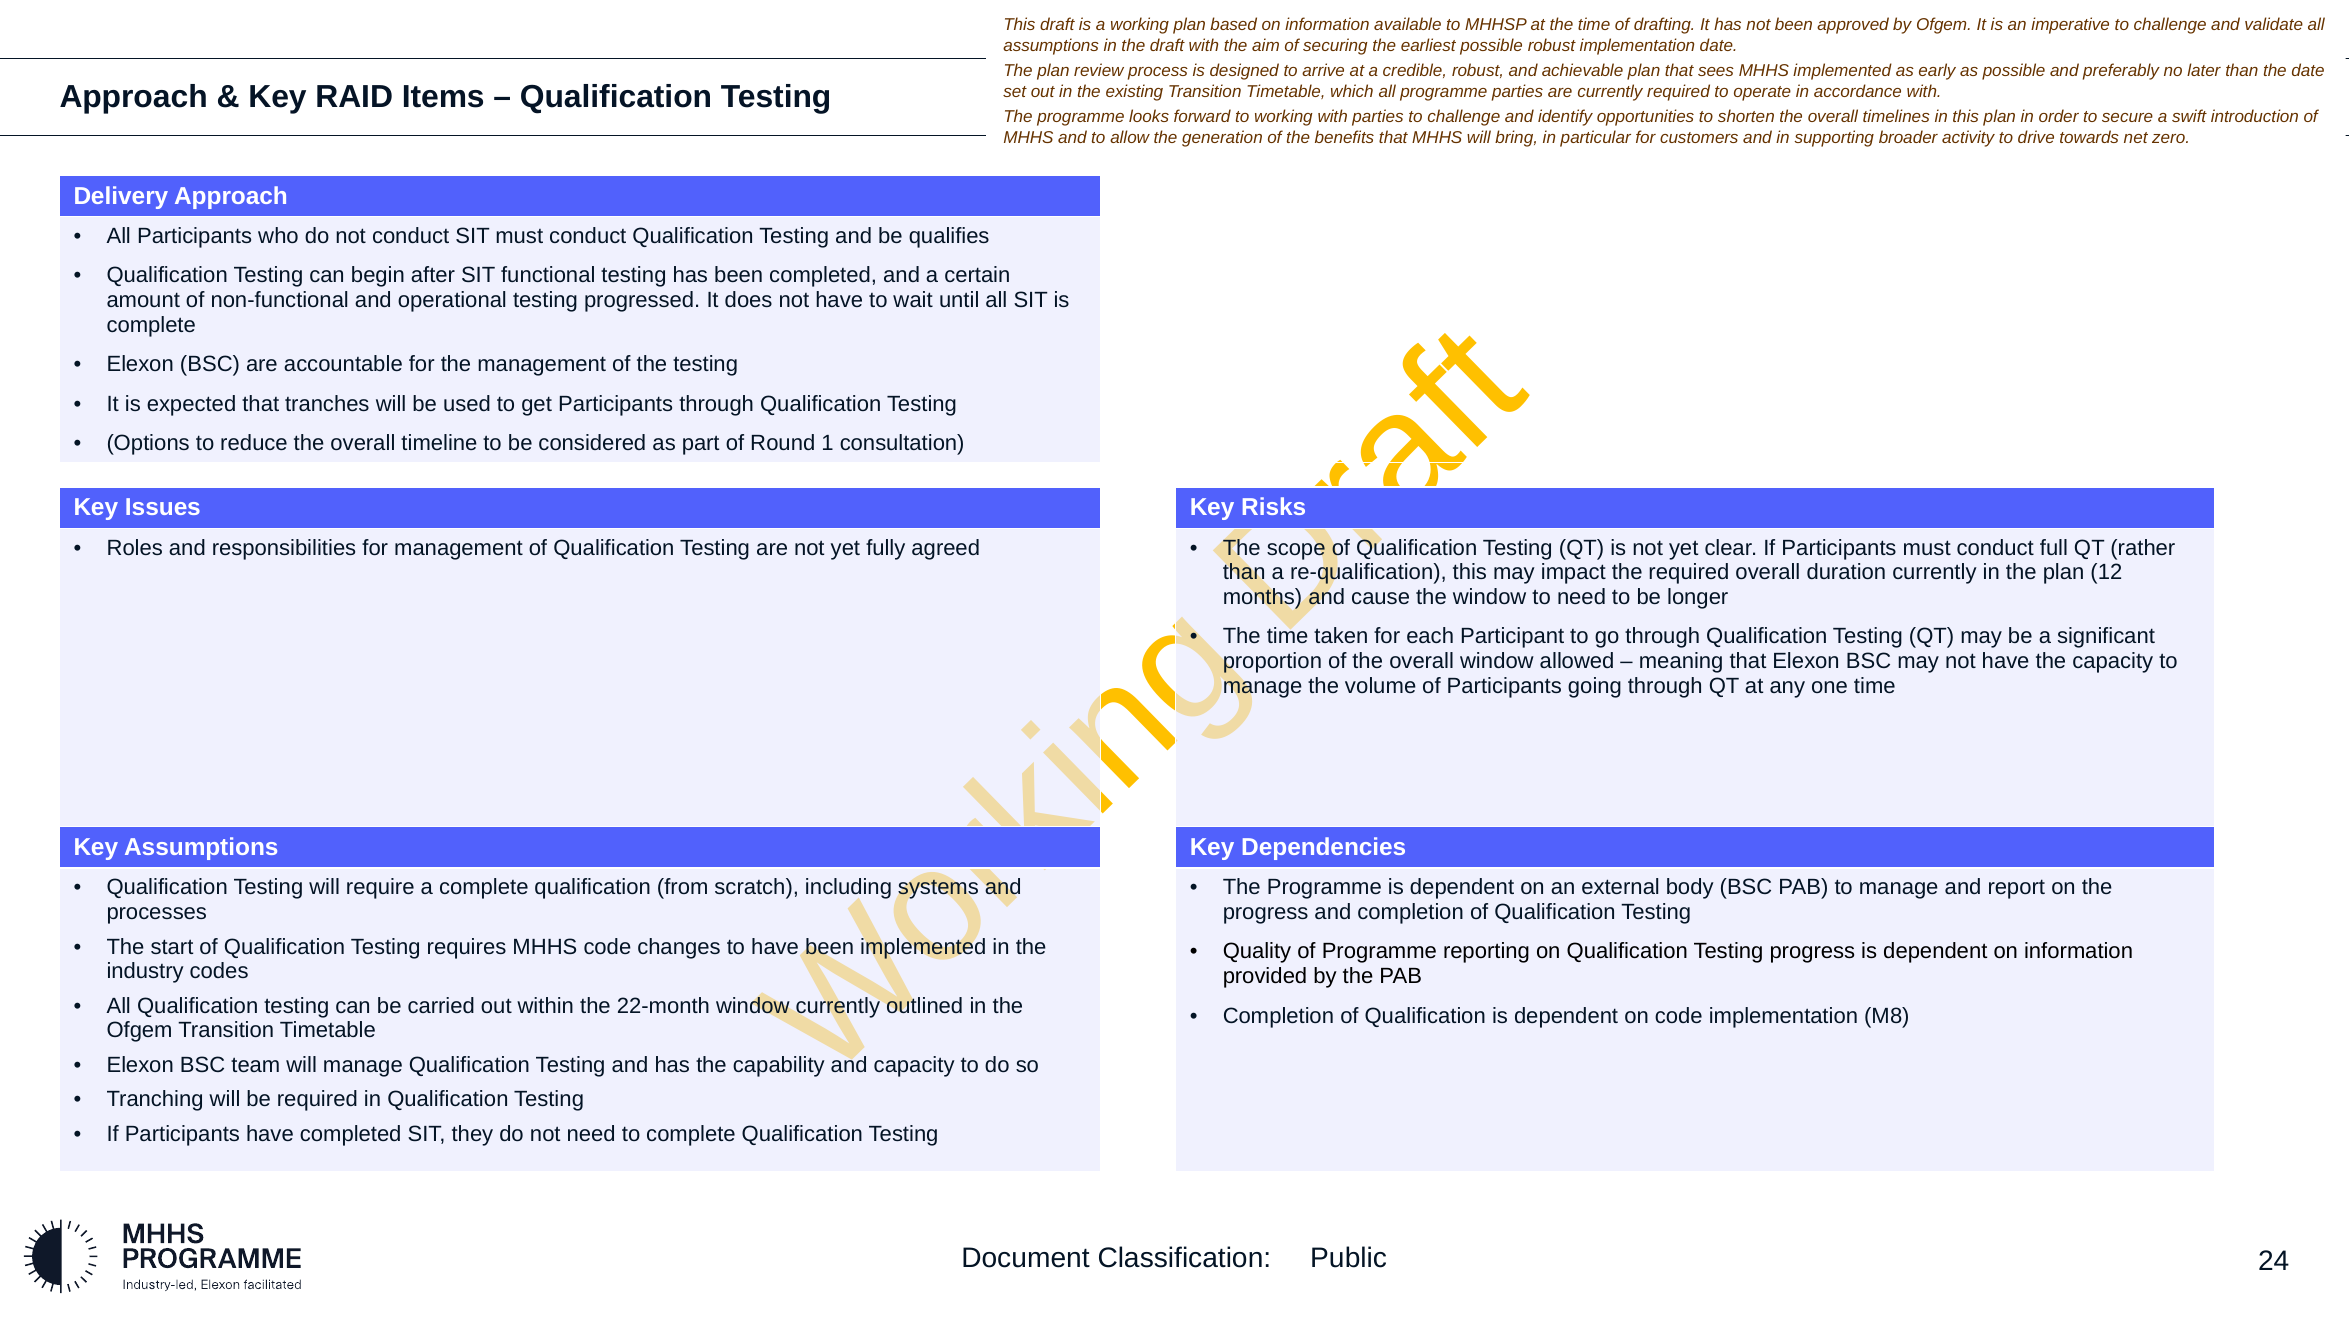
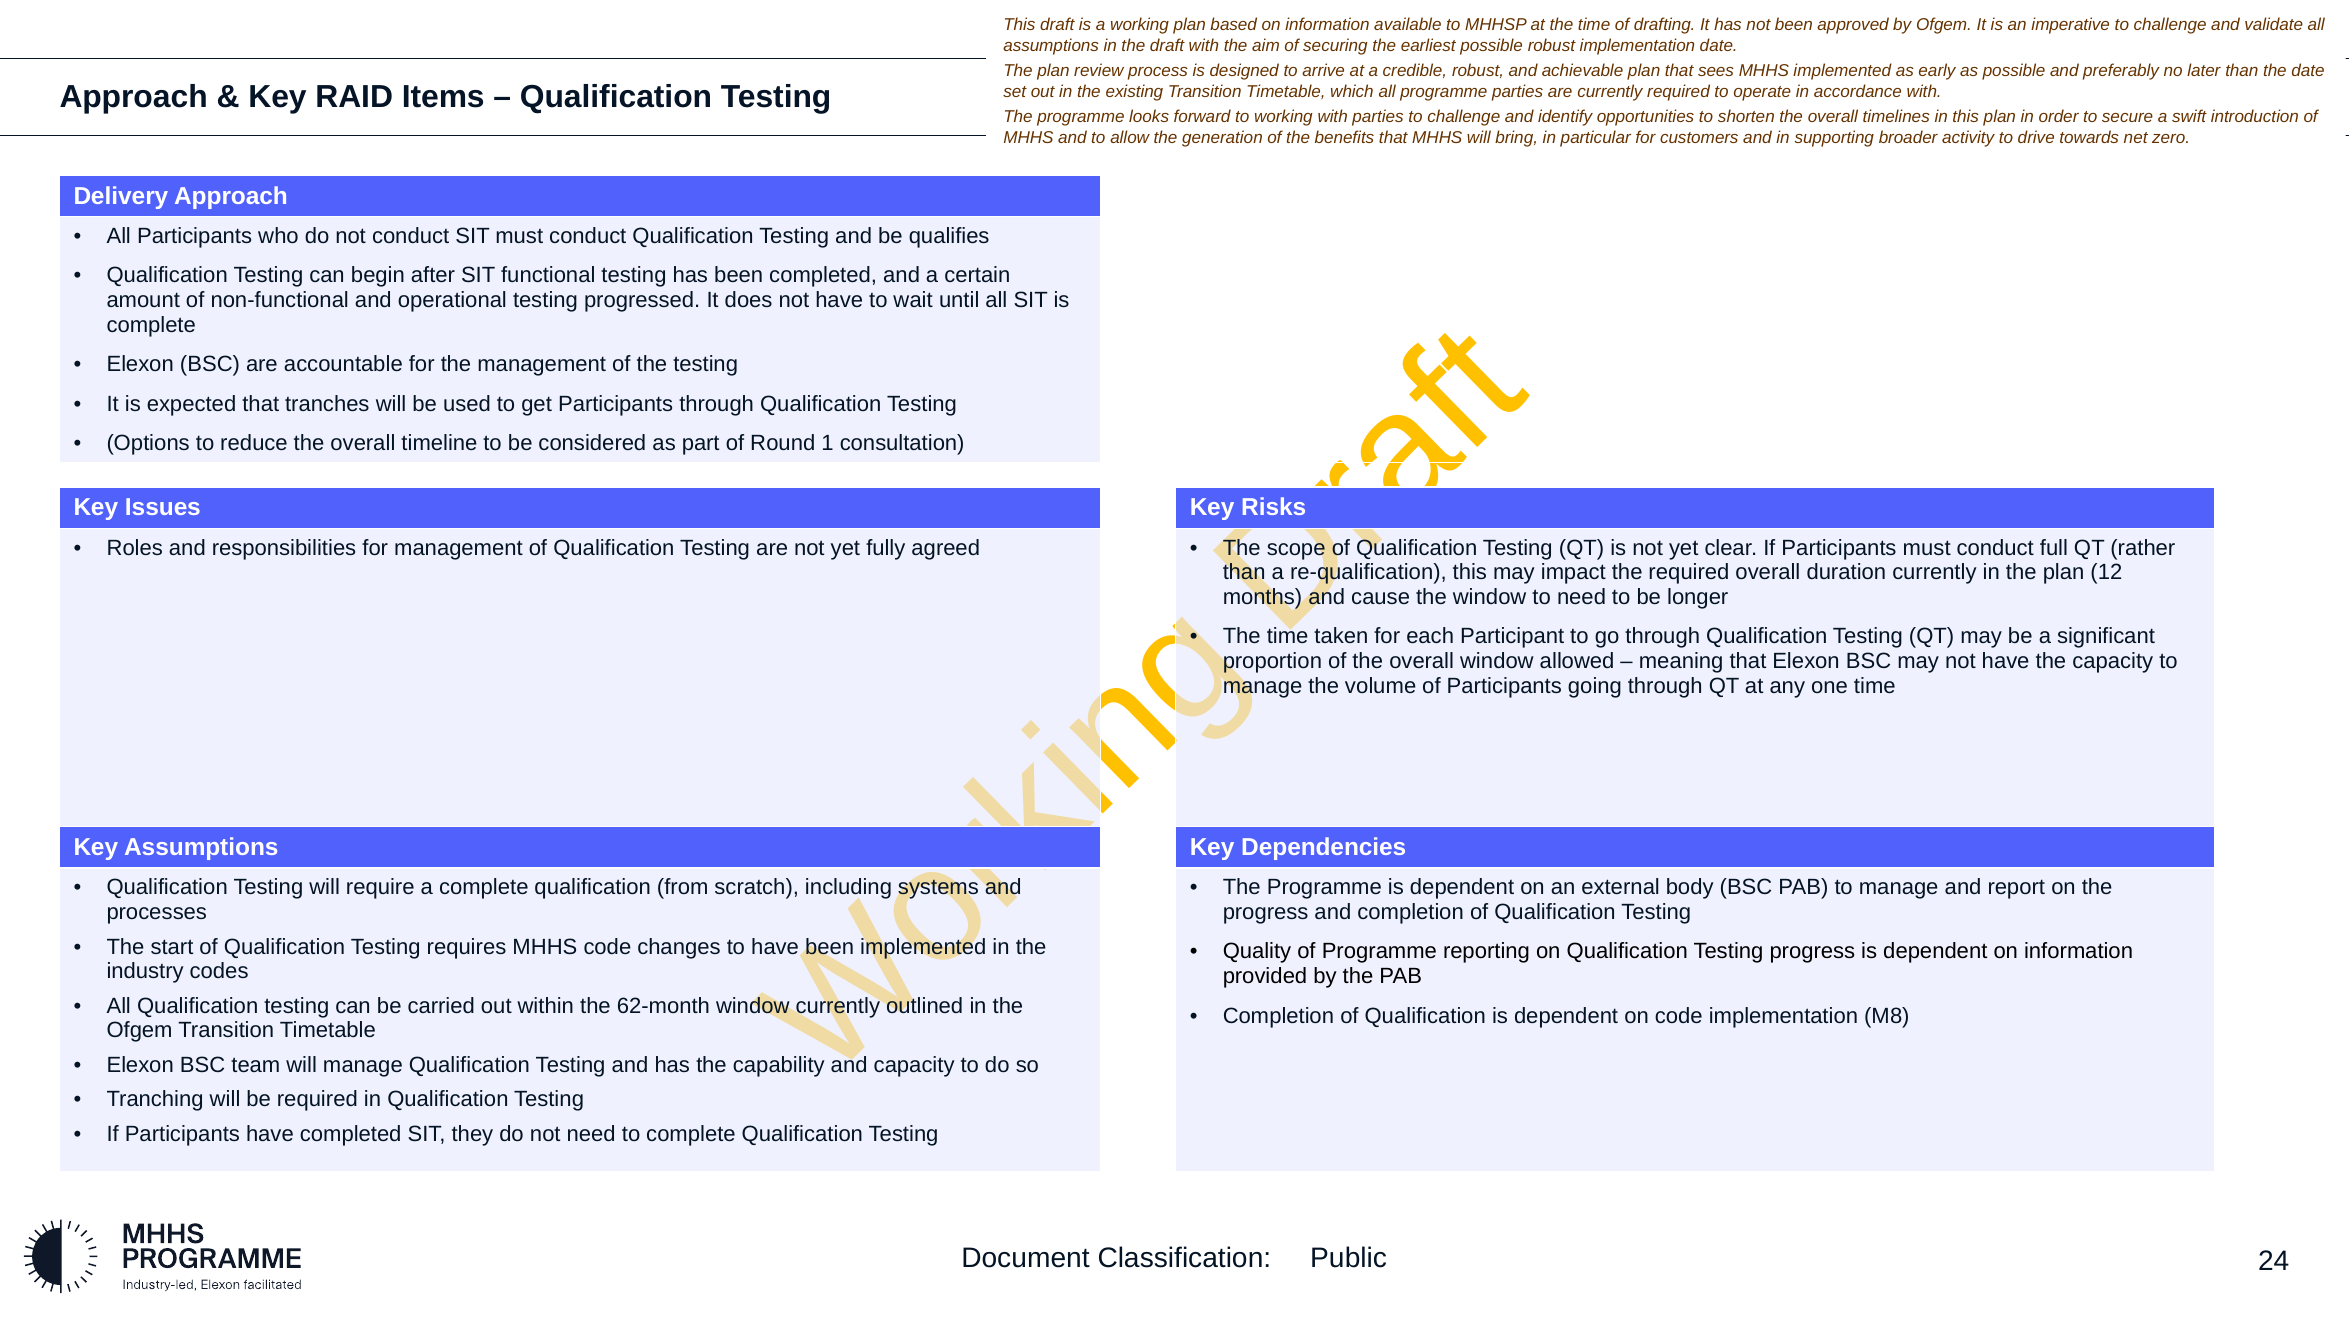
22-month: 22-month -> 62-month (663, 1006)
